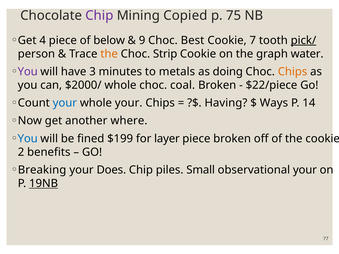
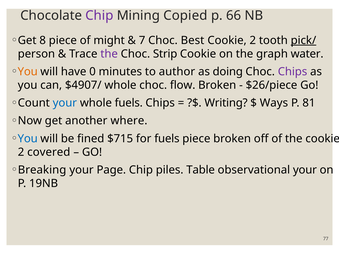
75: 75 -> 66 (234, 15)
4: 4 -> 8 (43, 40)
below: below -> might (109, 40)
9: 9 -> 7 (142, 40)
7: 7 -> 2 (253, 40)
the colour: orange -> purple (109, 54)
You colour: purple -> orange (28, 72)
3: 3 -> 0 (93, 72)
metals: metals -> author (177, 72)
Chips colour: orange -> purple (293, 72)
$2000/: $2000/ -> $4907/ (83, 85)
coal: coal -> flow (183, 85)
$22/piece: $22/piece -> $26/piece (272, 85)
whole your: your -> fuels (129, 103)
Having: Having -> Writing (226, 103)
14: 14 -> 81 (309, 103)
$199: $199 -> $715 (120, 139)
for layer: layer -> fuels (167, 139)
benefits: benefits -> covered (49, 152)
Does: Does -> Page (111, 170)
Small: Small -> Table (201, 170)
19NB underline: present -> none (44, 184)
